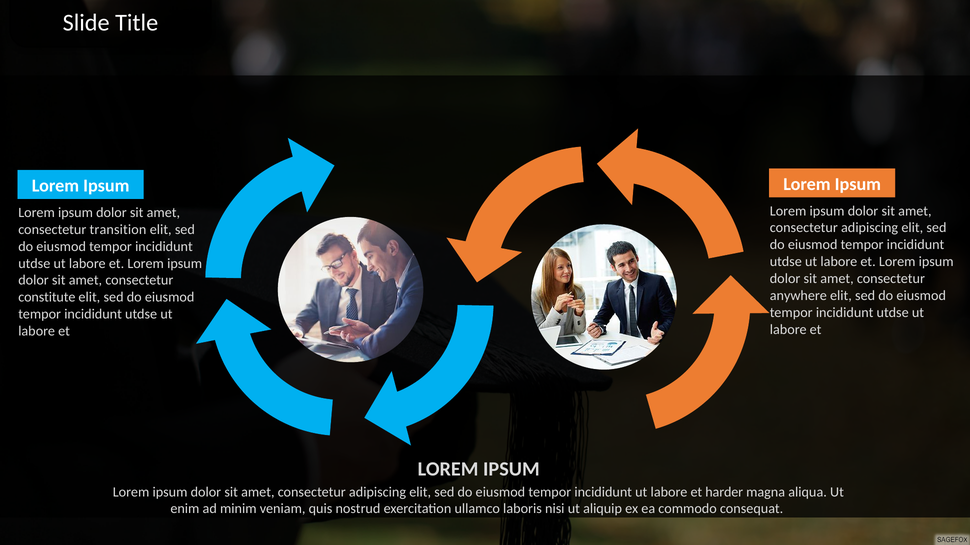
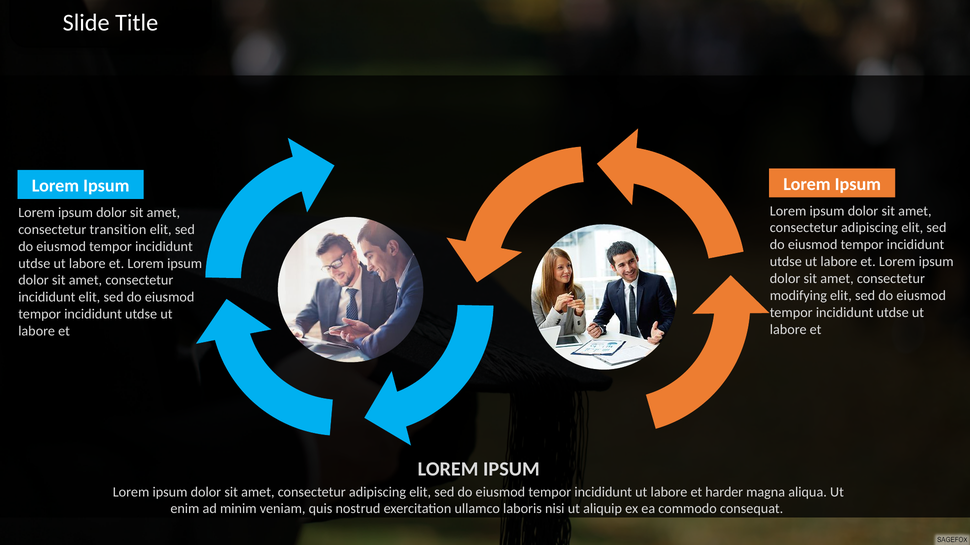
anywhere: anywhere -> modifying (798, 296)
constitute: constitute -> incididunt (47, 298)
